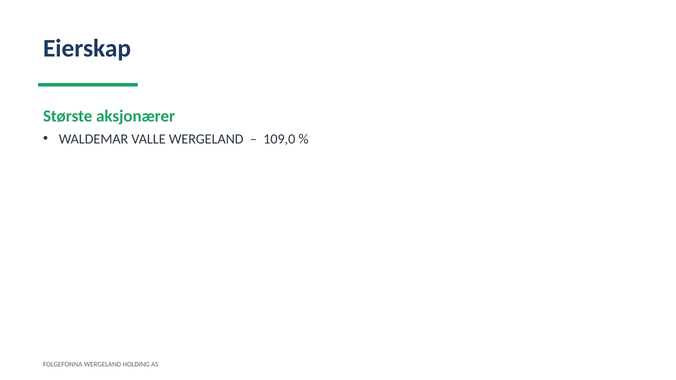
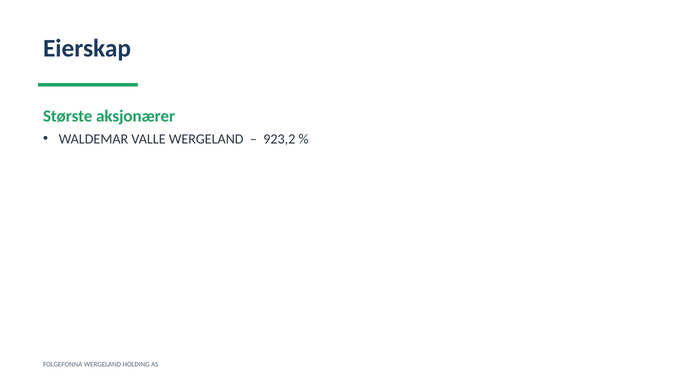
109,0: 109,0 -> 923,2 (279, 139)
